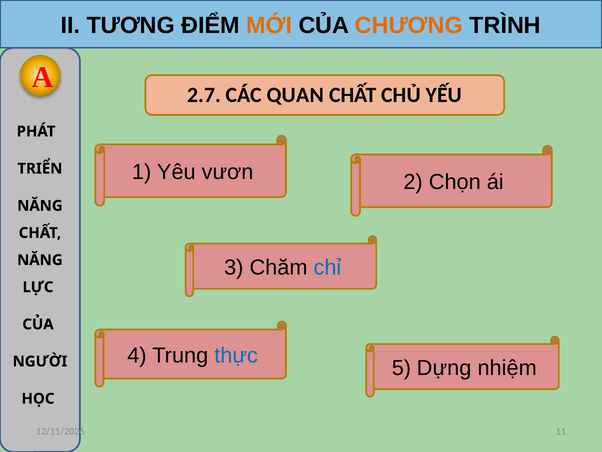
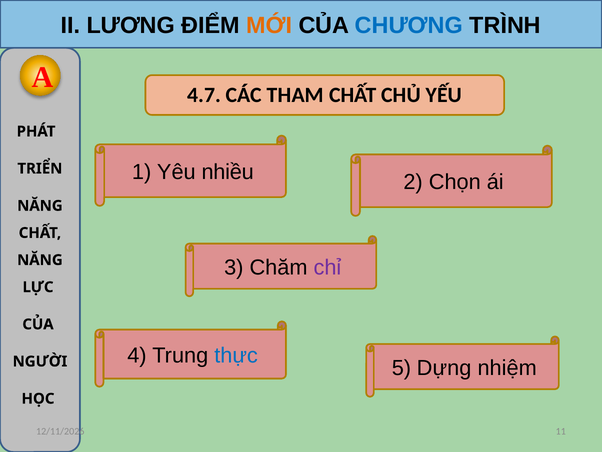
TƯƠNG: TƯƠNG -> LƯƠNG (131, 26)
CHƯƠNG colour: orange -> blue (409, 26)
2.7: 2.7 -> 4.7 (204, 95)
QUAN: QUAN -> THAM (295, 95)
vươn: vươn -> nhiều (228, 172)
chỉ colour: blue -> purple (327, 267)
